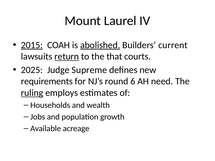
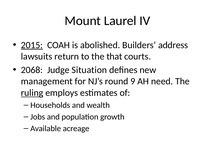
abolished underline: present -> none (100, 45)
current: current -> address (173, 45)
return underline: present -> none (67, 57)
2025: 2025 -> 2068 (32, 70)
Supreme: Supreme -> Situation (89, 70)
requirements: requirements -> management (47, 81)
6: 6 -> 9 (133, 81)
